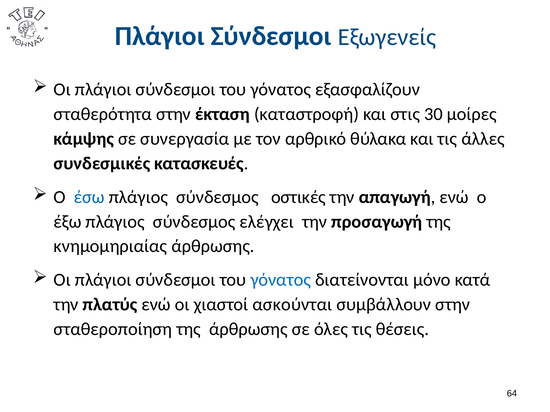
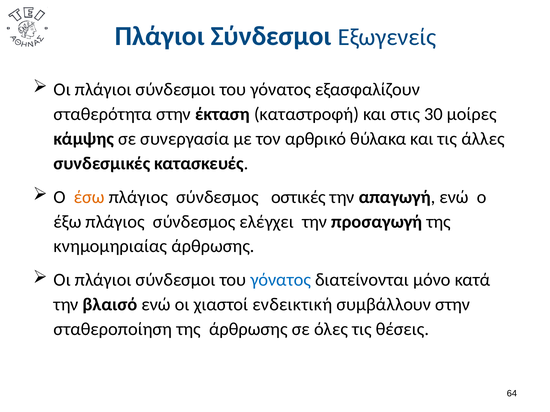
έσω colour: blue -> orange (89, 197)
πλατύς: πλατύς -> βλαισό (110, 305)
ασκούνται: ασκούνται -> ενδεικτική (292, 305)
